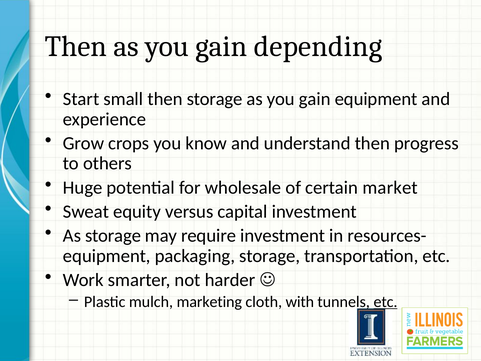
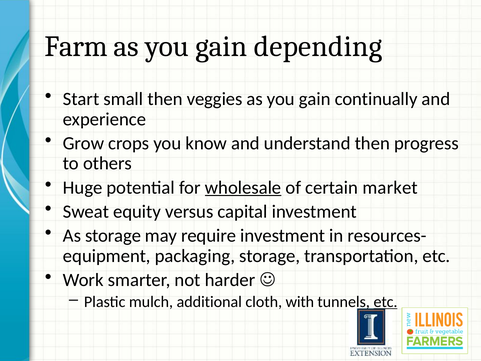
Then: Then -> Farm (76, 46)
then storage: storage -> veggies (215, 99)
gain equipment: equipment -> continually (376, 99)
wholesale underline: none -> present (243, 187)
marketing: marketing -> additional (209, 302)
